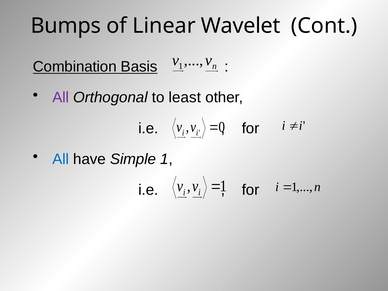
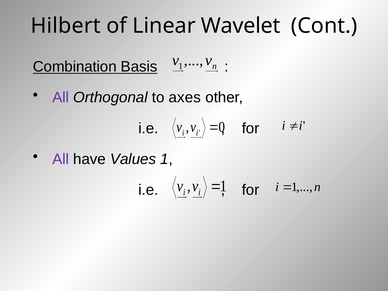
Bumps: Bumps -> Hilbert (66, 26)
least: least -> axes (185, 98)
All colour: blue -> purple (61, 159)
Simple: Simple -> Values (133, 159)
